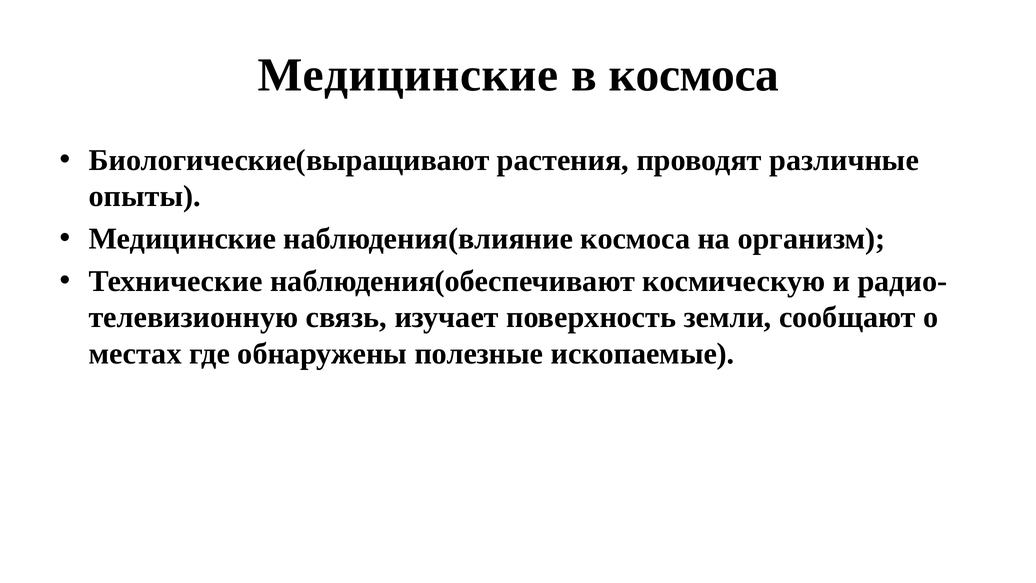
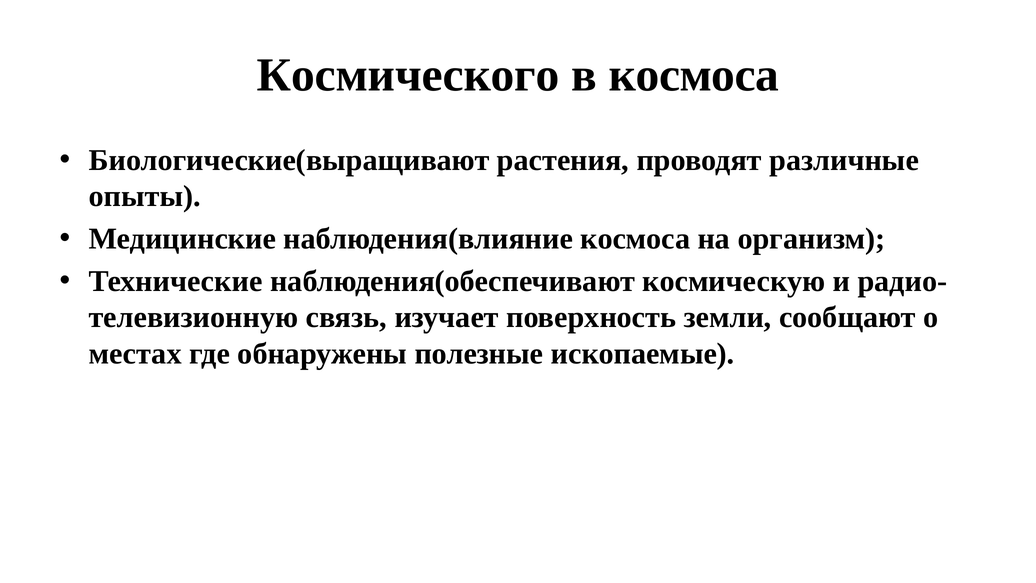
Медицинские: Медицинские -> Космического (408, 75)
